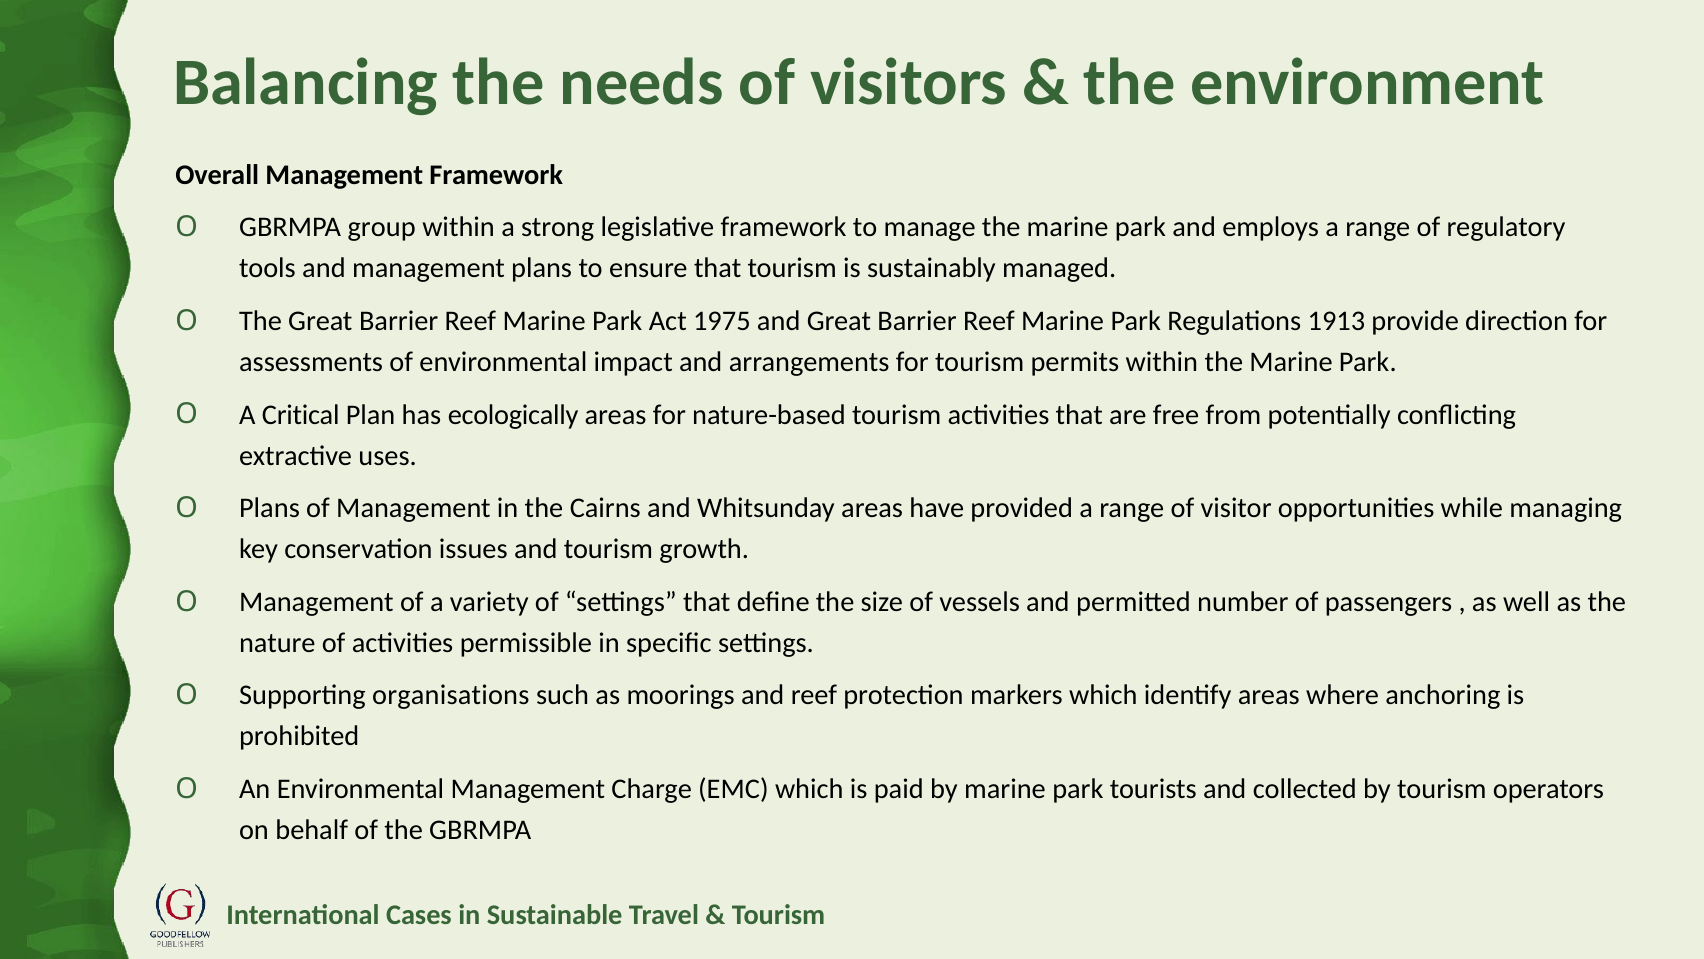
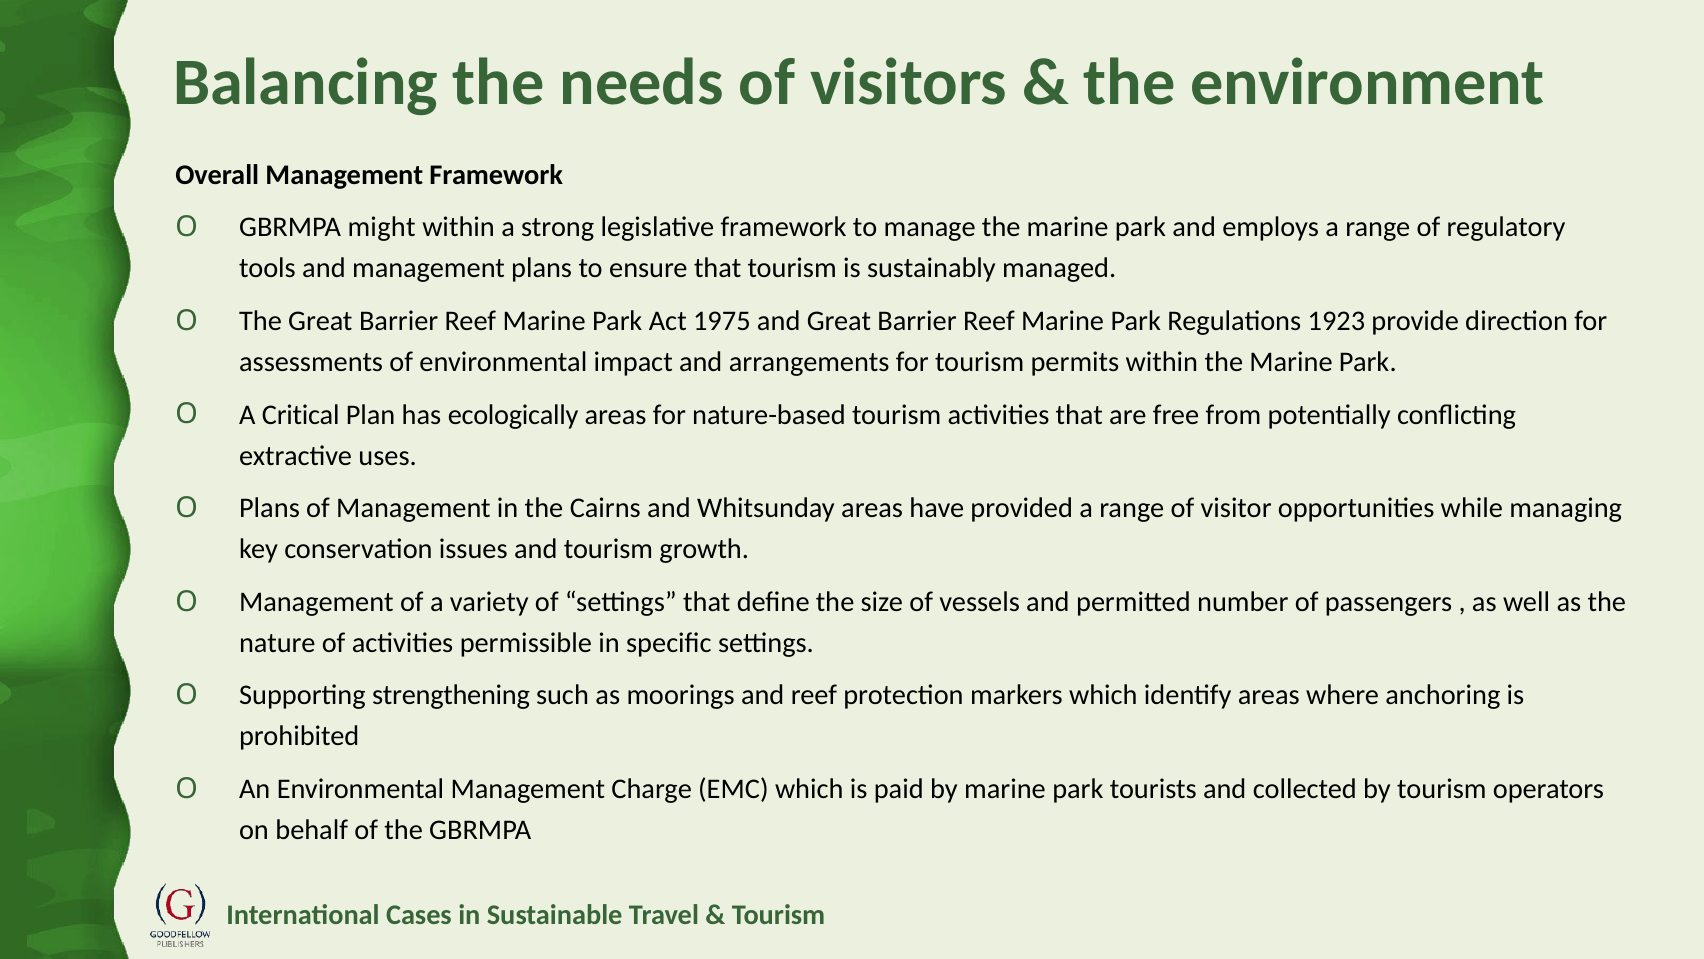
group: group -> might (382, 228)
1913: 1913 -> 1923 (1336, 321)
organisations: organisations -> strengthening (451, 695)
